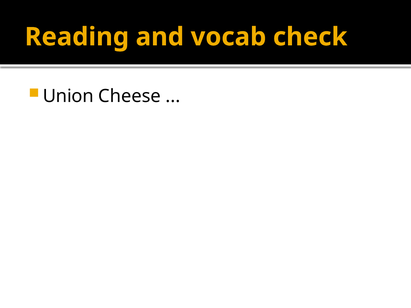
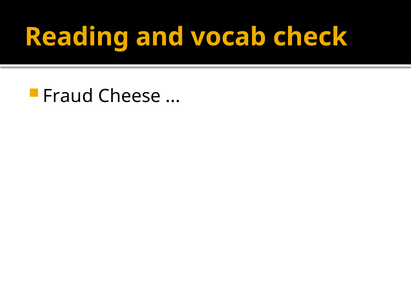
Union: Union -> Fraud (68, 96)
